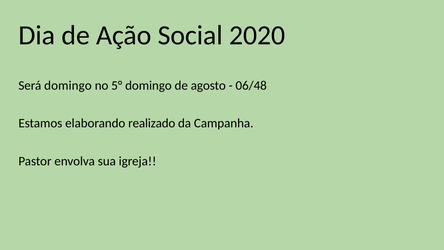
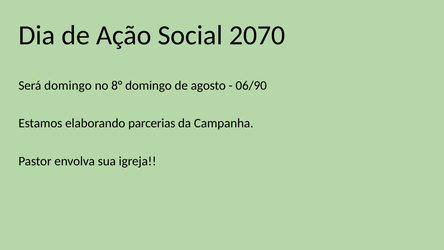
2020: 2020 -> 2070 (257, 35)
5°: 5° -> 8° (117, 85)
06/48: 06/48 -> 06/90 (251, 85)
realizado: realizado -> parcerias (152, 123)
